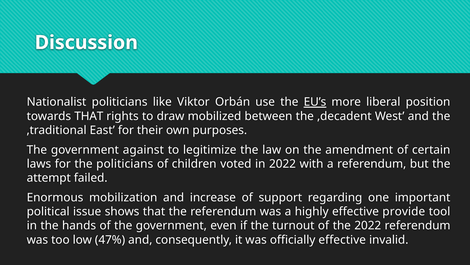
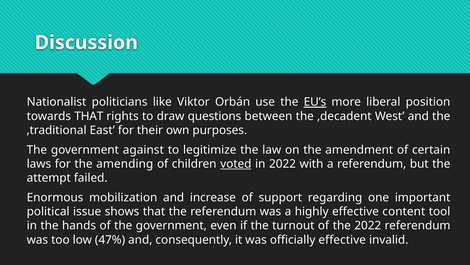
mobilized: mobilized -> questions (215, 116)
the politicians: politicians -> amending (125, 164)
voted underline: none -> present (236, 164)
provide: provide -> content (404, 211)
